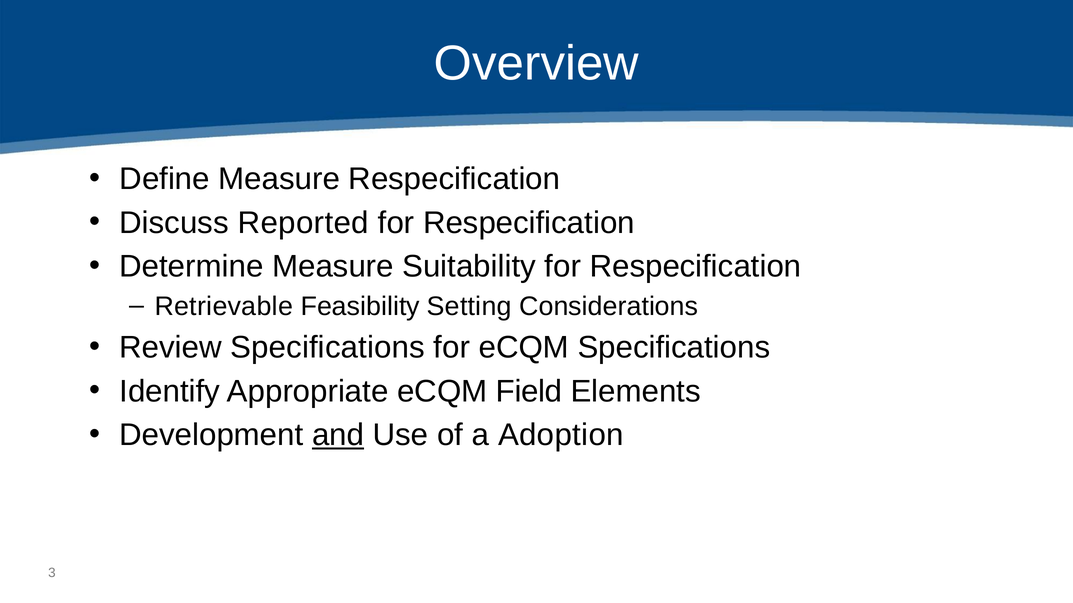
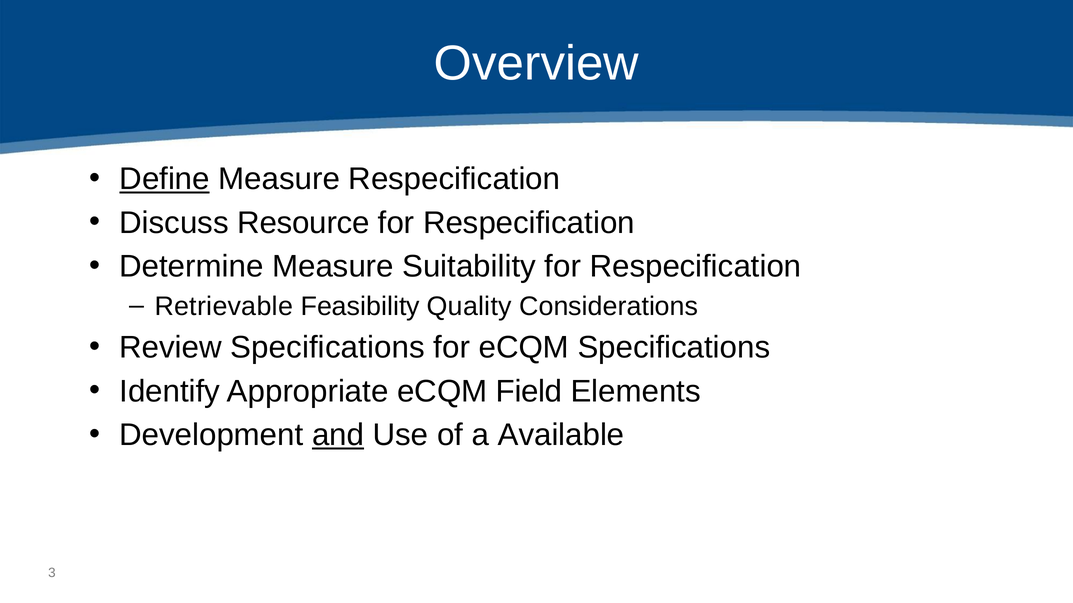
Define underline: none -> present (165, 179)
Reported: Reported -> Resource (303, 223)
Setting: Setting -> Quality (469, 307)
Adoption: Adoption -> Available (561, 435)
